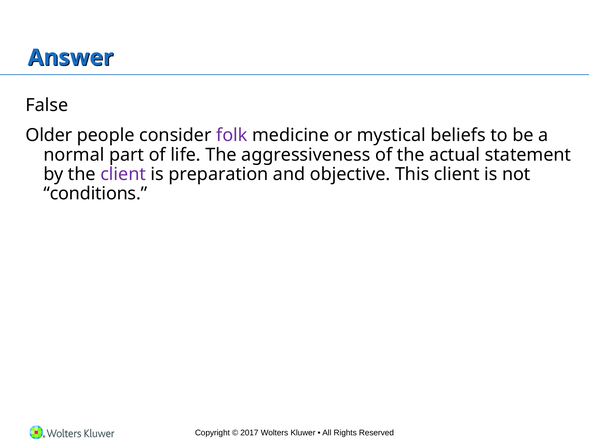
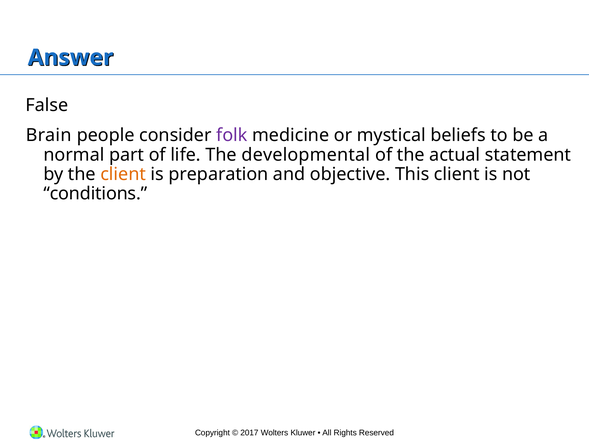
Older: Older -> Brain (49, 135)
aggressiveness: aggressiveness -> developmental (306, 155)
client colour: purple -> orange (123, 174)
